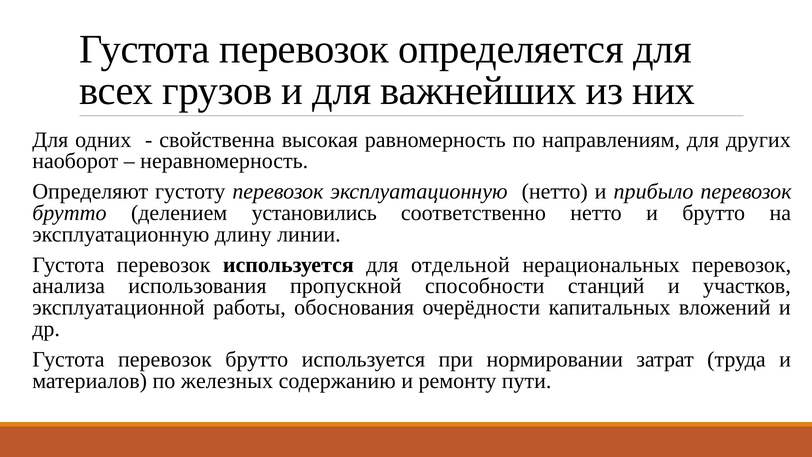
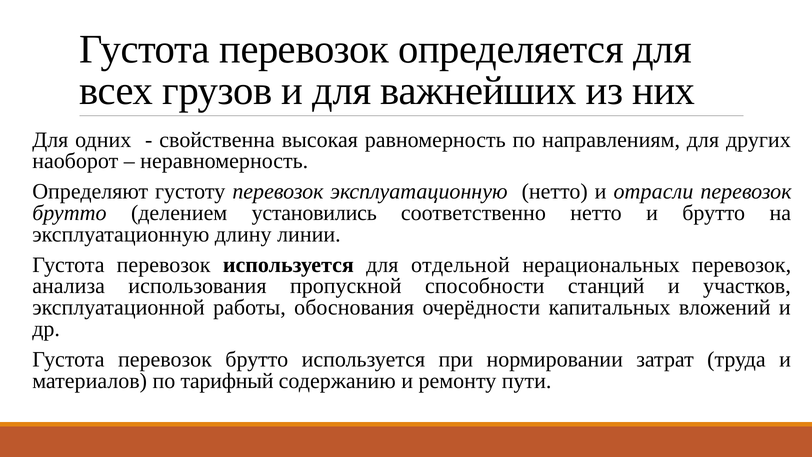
прибыло: прибыло -> отрасли (653, 192)
железных: железных -> тарифный (227, 381)
